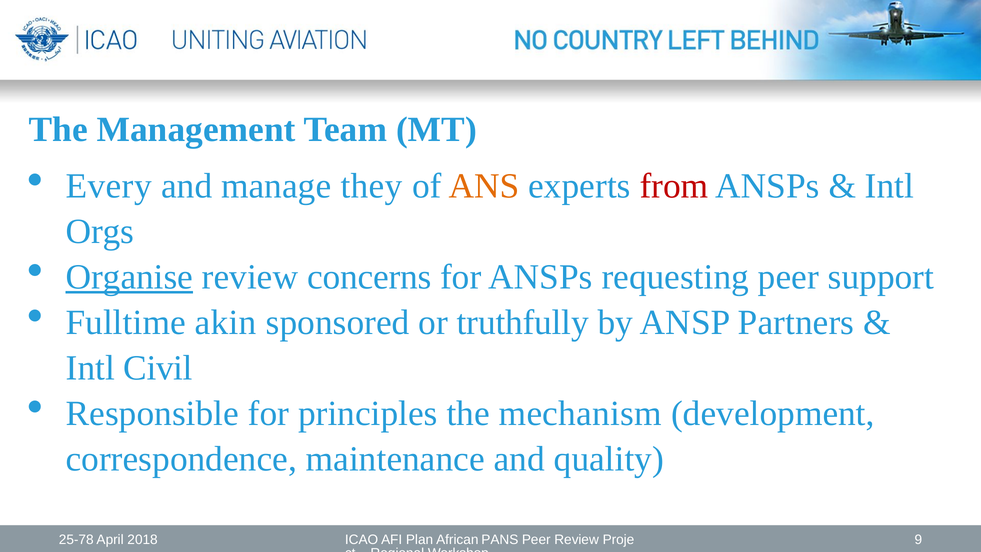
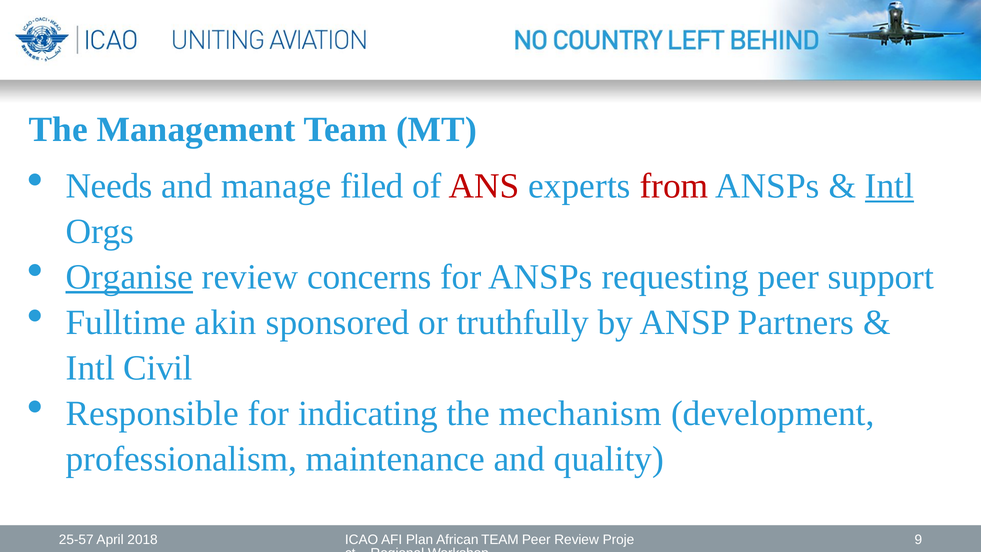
Every: Every -> Needs (109, 186)
they: they -> filed (372, 186)
ANS colour: orange -> red (484, 186)
Intl underline: none -> present (890, 186)
principles: principles -> indicating (368, 413)
correspondence: correspondence -> professionalism (181, 459)
25-78: 25-78 -> 25-57 (76, 539)
African PANS: PANS -> TEAM (500, 539)
